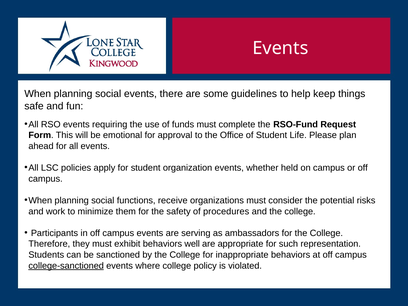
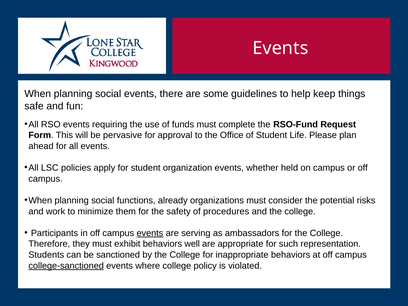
emotional: emotional -> pervasive (123, 135)
receive: receive -> already (173, 200)
events underline: none -> present (150, 233)
